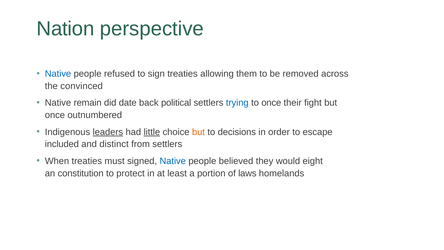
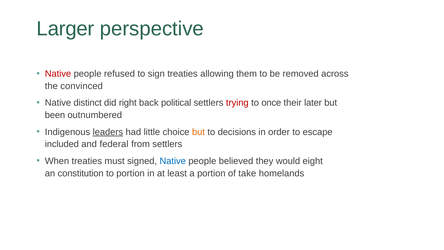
Nation: Nation -> Larger (65, 29)
Native colour: blue -> red (58, 74)
remain: remain -> distinct (88, 103)
date: date -> right (128, 103)
trying colour: blue -> red (237, 103)
fight: fight -> later (313, 103)
once: once -> been (55, 115)
little underline: present -> none (152, 132)
distinct: distinct -> federal (114, 144)
to protect: protect -> portion (131, 173)
laws: laws -> take (247, 173)
